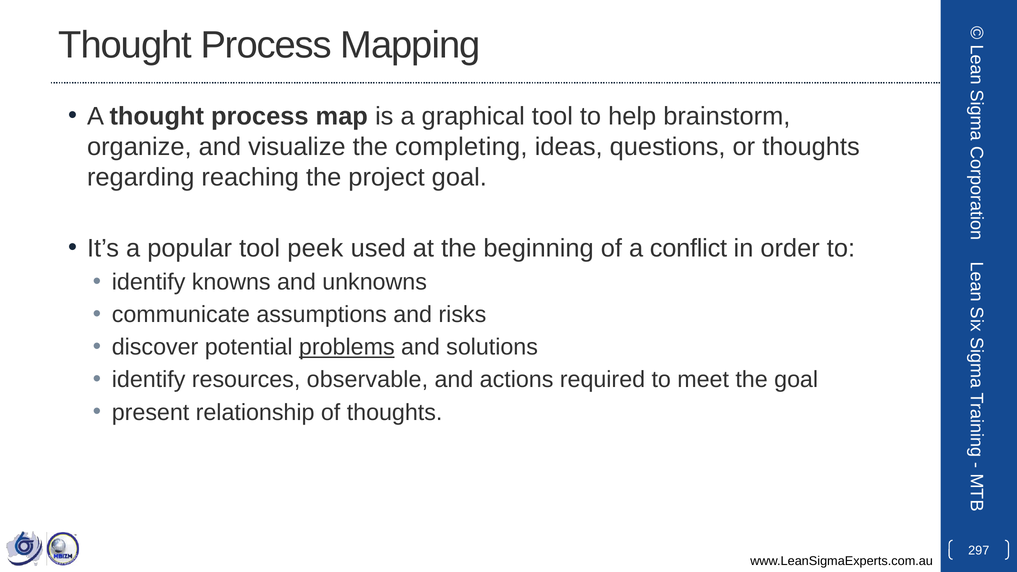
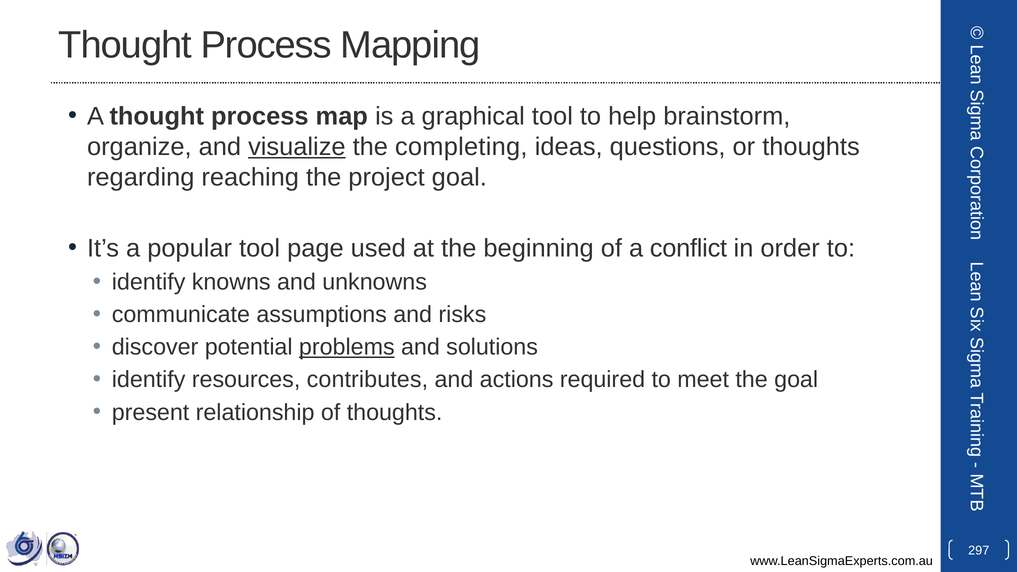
visualize underline: none -> present (297, 147)
peek: peek -> page (315, 248)
observable: observable -> contributes (367, 380)
